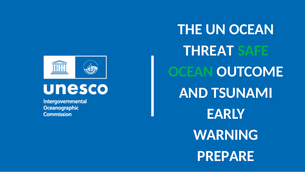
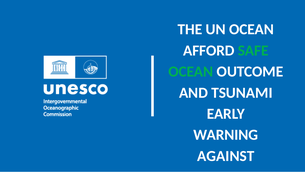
THREAT: THREAT -> AFFORD (209, 50)
PREPARE: PREPARE -> AGAINST (226, 156)
